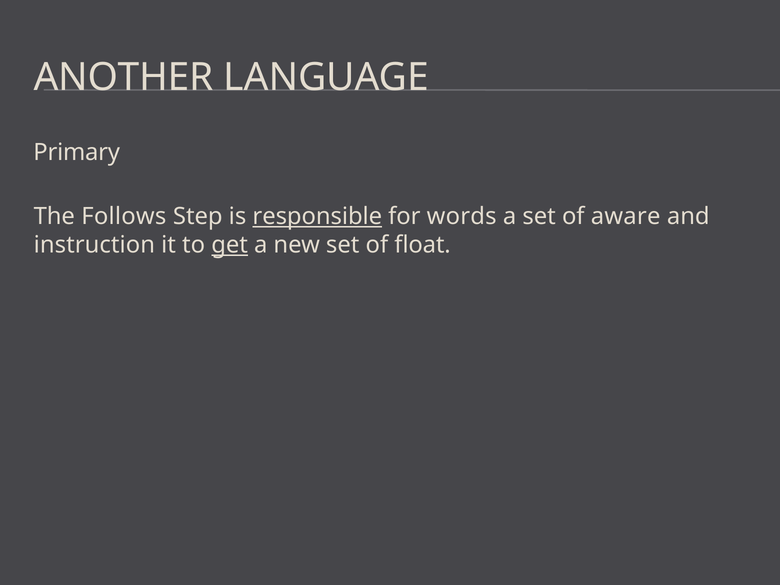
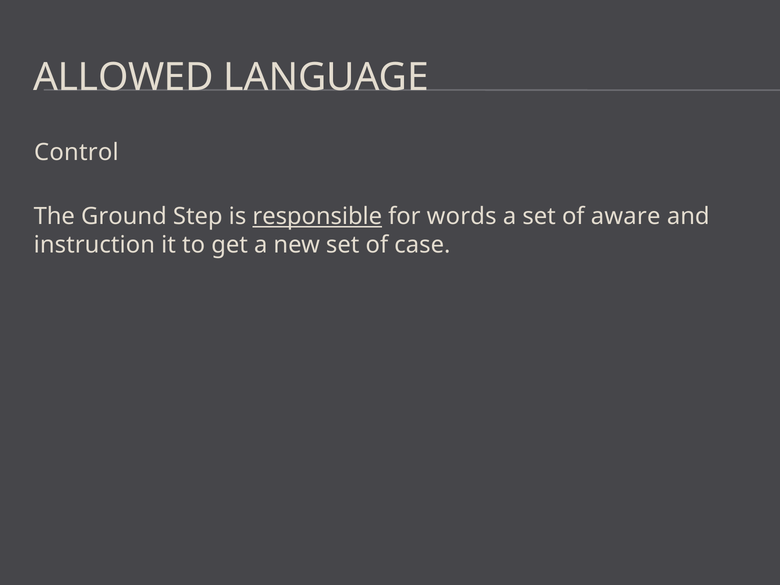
ANOTHER: ANOTHER -> ALLOWED (124, 77)
Primary: Primary -> Control (76, 152)
Follows: Follows -> Ground (124, 216)
get underline: present -> none (230, 245)
ﬂoat: ﬂoat -> case (422, 245)
